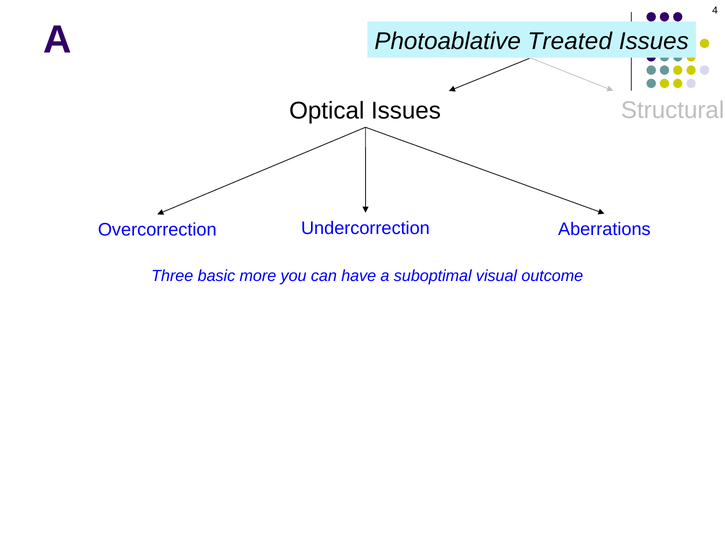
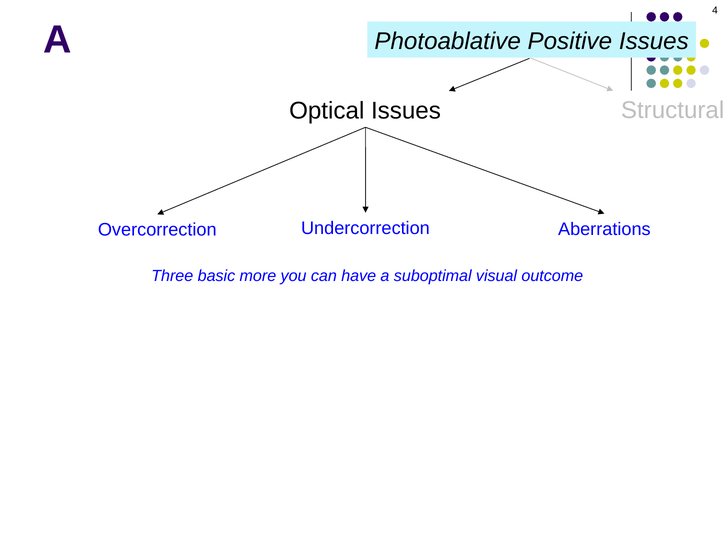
Treated: Treated -> Positive (570, 41)
